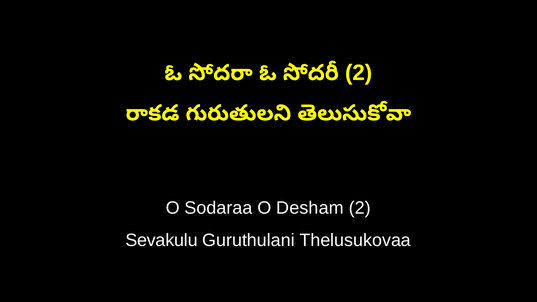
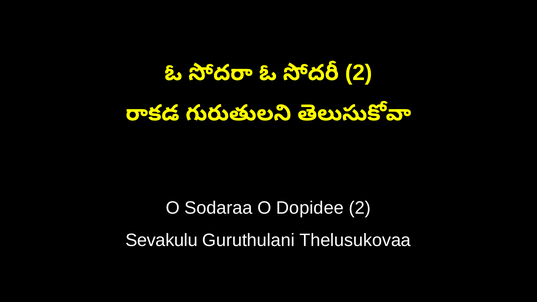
Desham: Desham -> Dopidee (310, 208)
